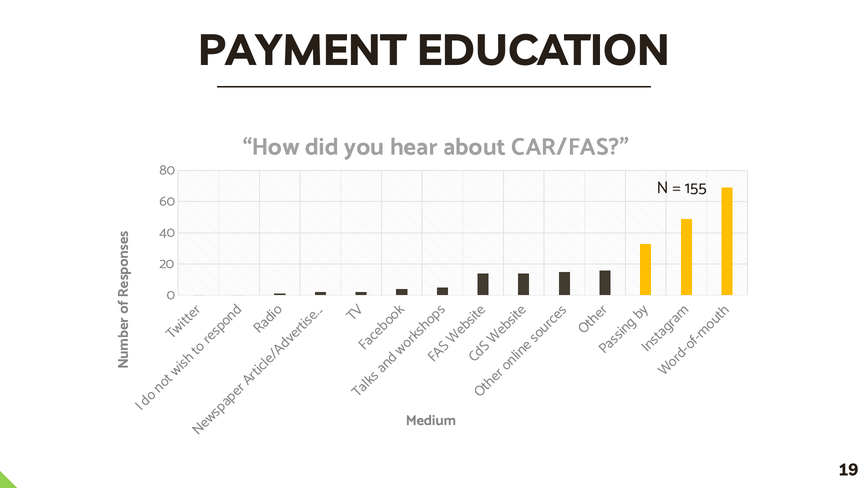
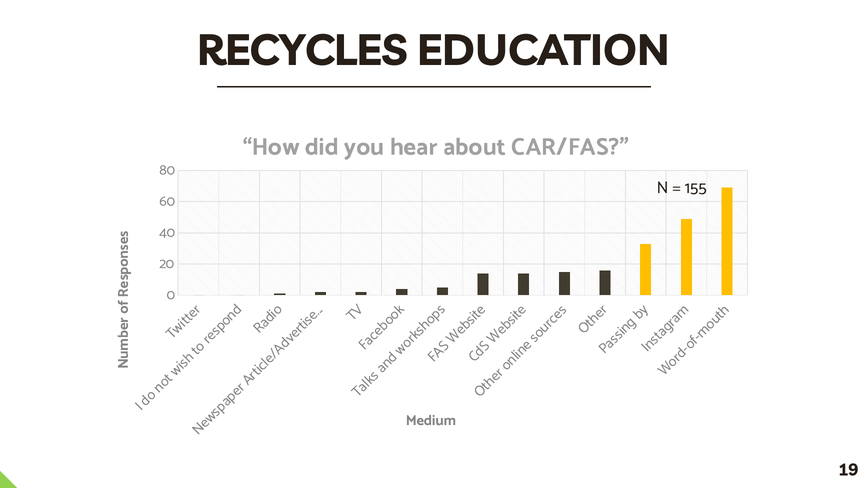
PAYMENT: PAYMENT -> RECYCLES (302, 51)
